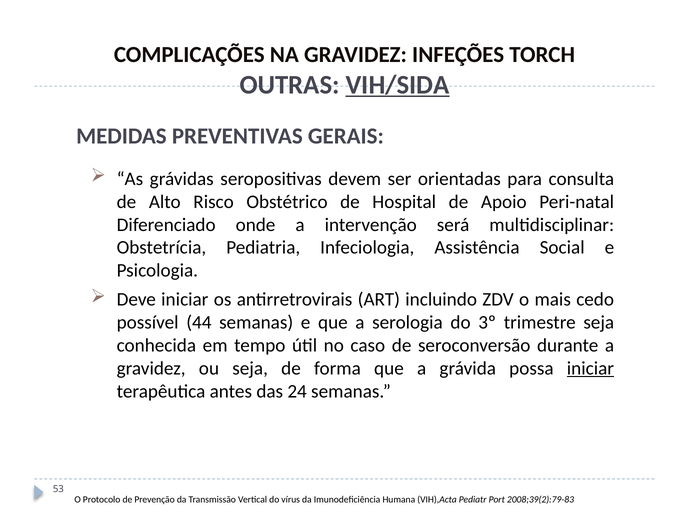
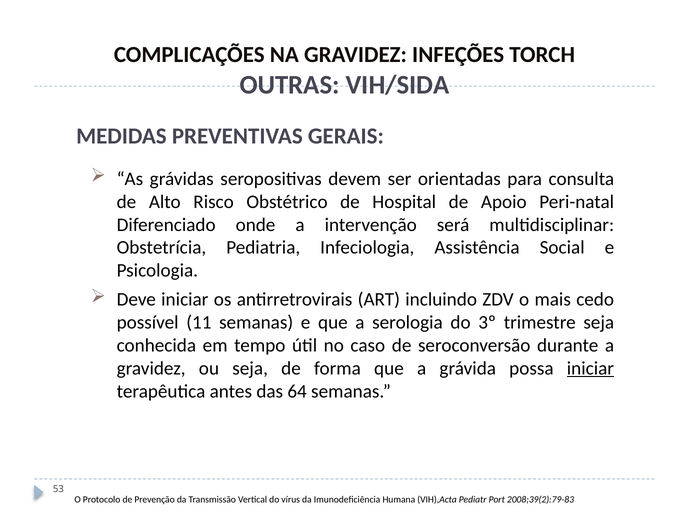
VIH/SIDA underline: present -> none (398, 85)
44: 44 -> 11 (199, 322)
24: 24 -> 64 (297, 391)
